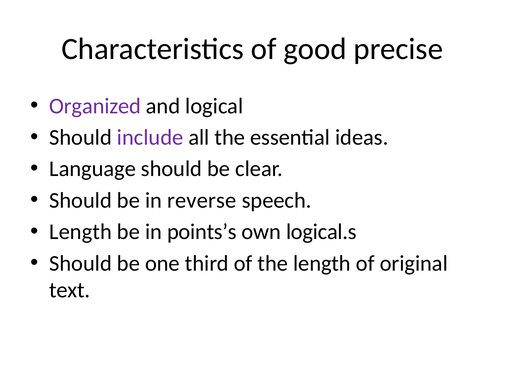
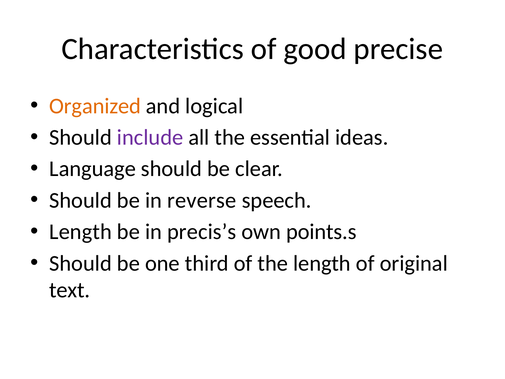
Organized colour: purple -> orange (95, 106)
points’s: points’s -> precis’s (202, 232)
logical.s: logical.s -> points.s (321, 232)
